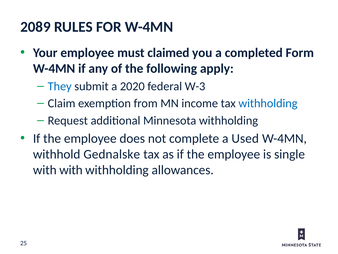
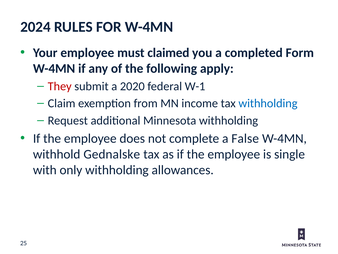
2089: 2089 -> 2024 (35, 27)
They colour: blue -> red (60, 86)
W-3: W-3 -> W-1 (195, 86)
Used: Used -> False (245, 138)
with with: with -> only (71, 170)
